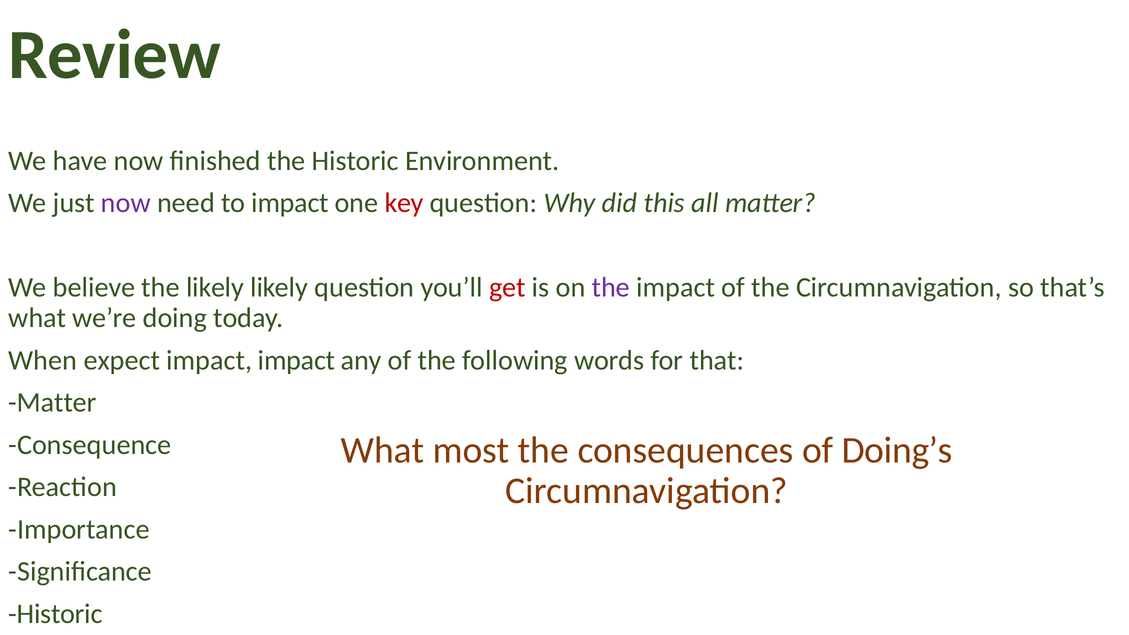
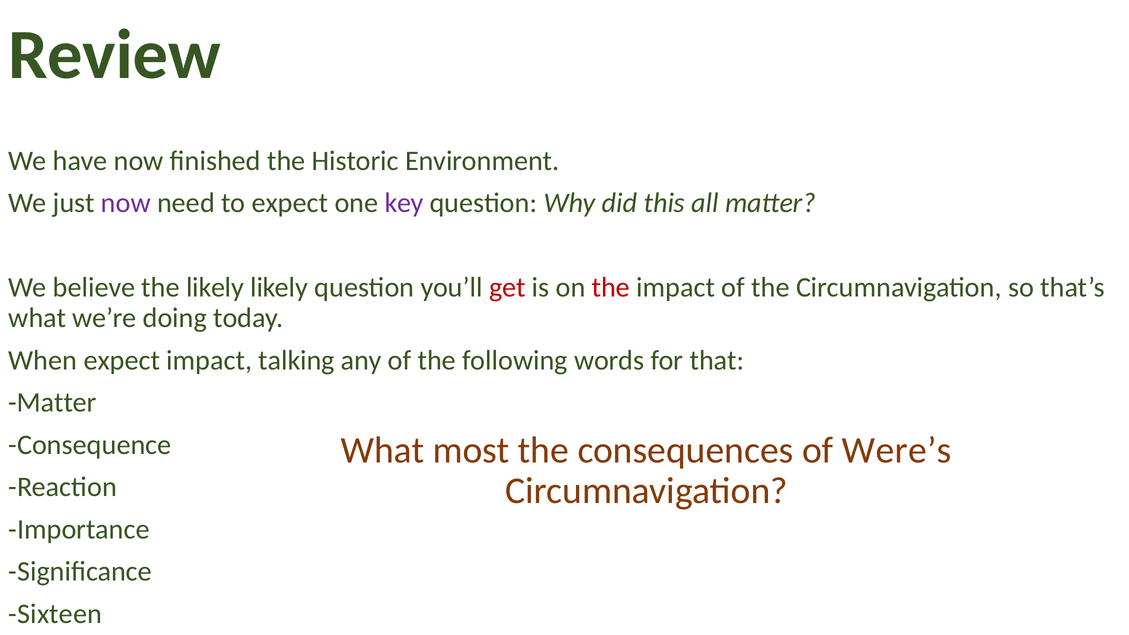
to impact: impact -> expect (290, 203)
key colour: red -> purple (404, 203)
the colour: purple -> red (611, 288)
impact impact: impact -> talking (297, 360)
Doing’s: Doing’s -> Were’s (897, 450)
Historic: Historic -> Sixteen (55, 614)
